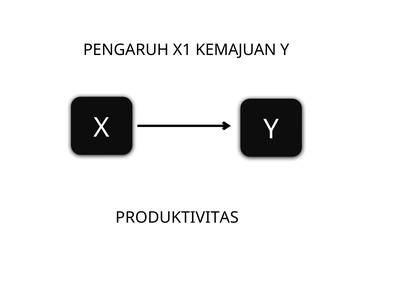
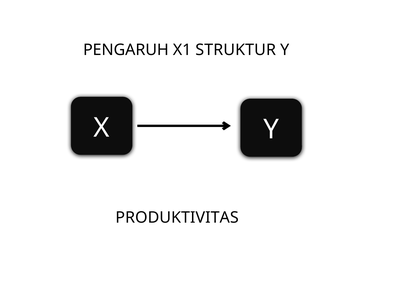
KEMAJUAN: KEMAJUAN -> STRUKTUR (236, 50)
